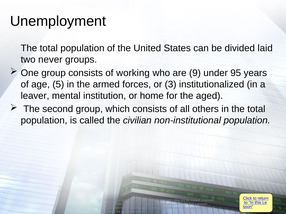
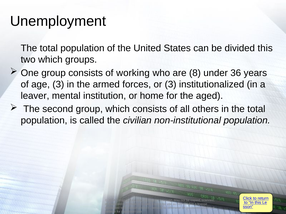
divided laid: laid -> this (265, 48)
two never: never -> which (50, 60)
9: 9 -> 8 (195, 73)
95: 95 -> 36 (236, 73)
age 5: 5 -> 3 (58, 85)
